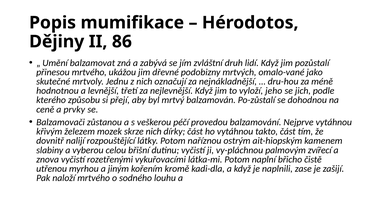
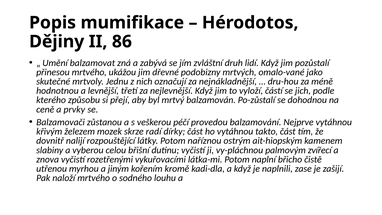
jeho: jeho -> částí (274, 91)
skrze nich: nich -> radí (154, 131)
